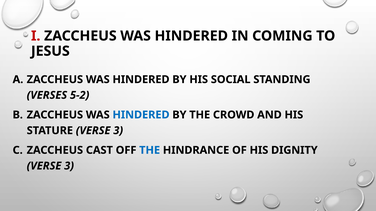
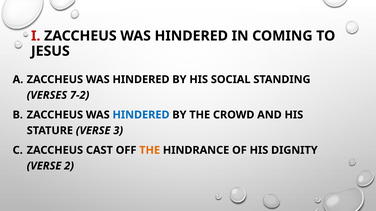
5-2: 5-2 -> 7-2 (80, 95)
THE colour: blue -> orange (150, 151)
3: 3 -> 2 (69, 166)
